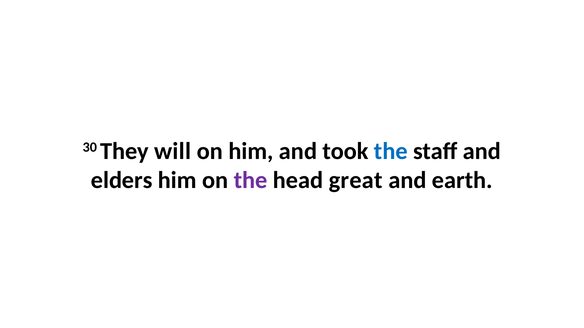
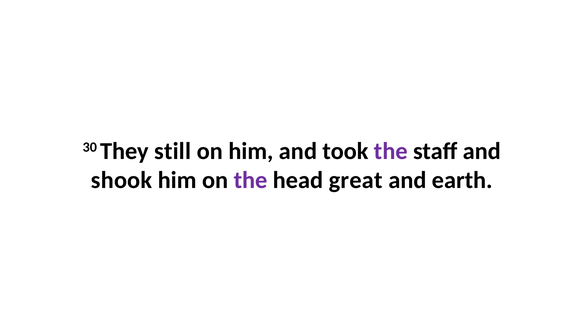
will: will -> still (173, 151)
the colour: blue -> purple (391, 151)
elders: elders -> shook (122, 181)
